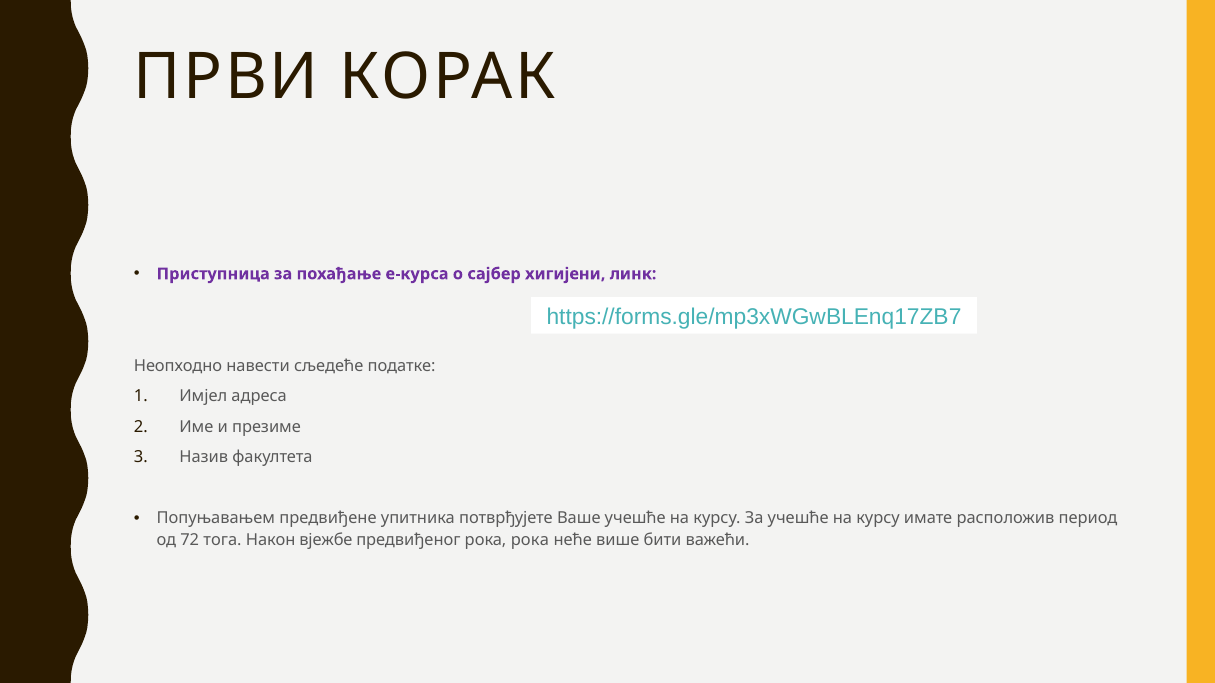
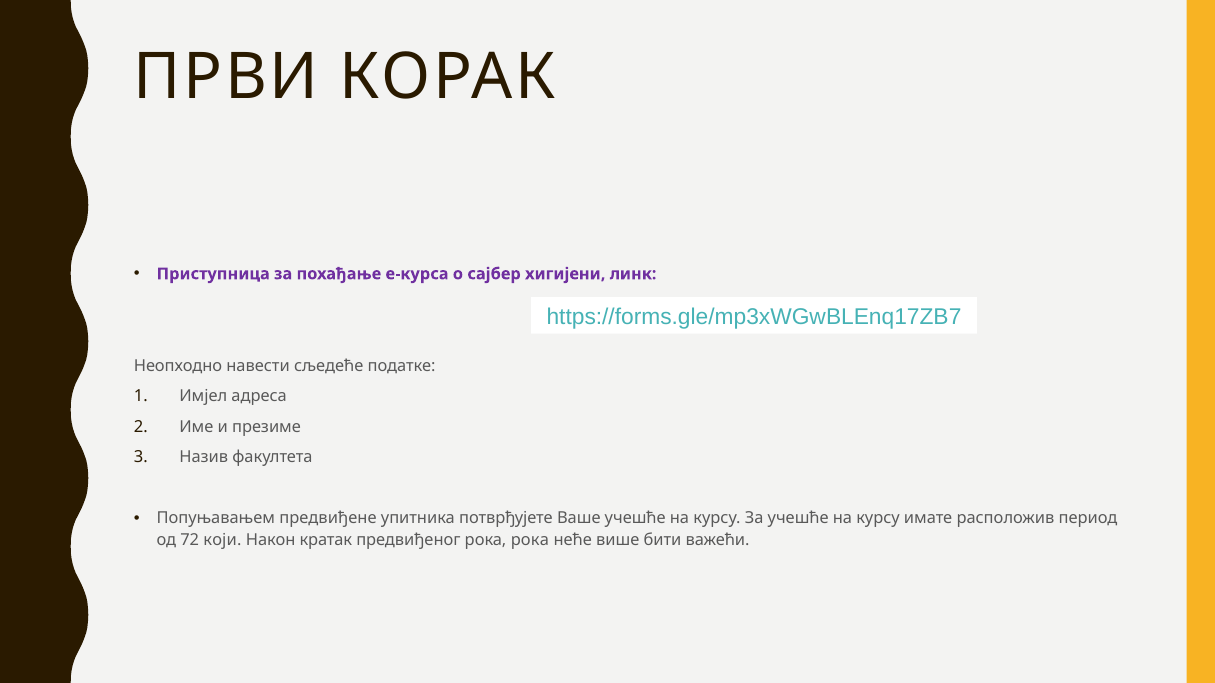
тога: тога -> који (222, 541)
вјежбе: вјежбе -> кратак (326, 541)
